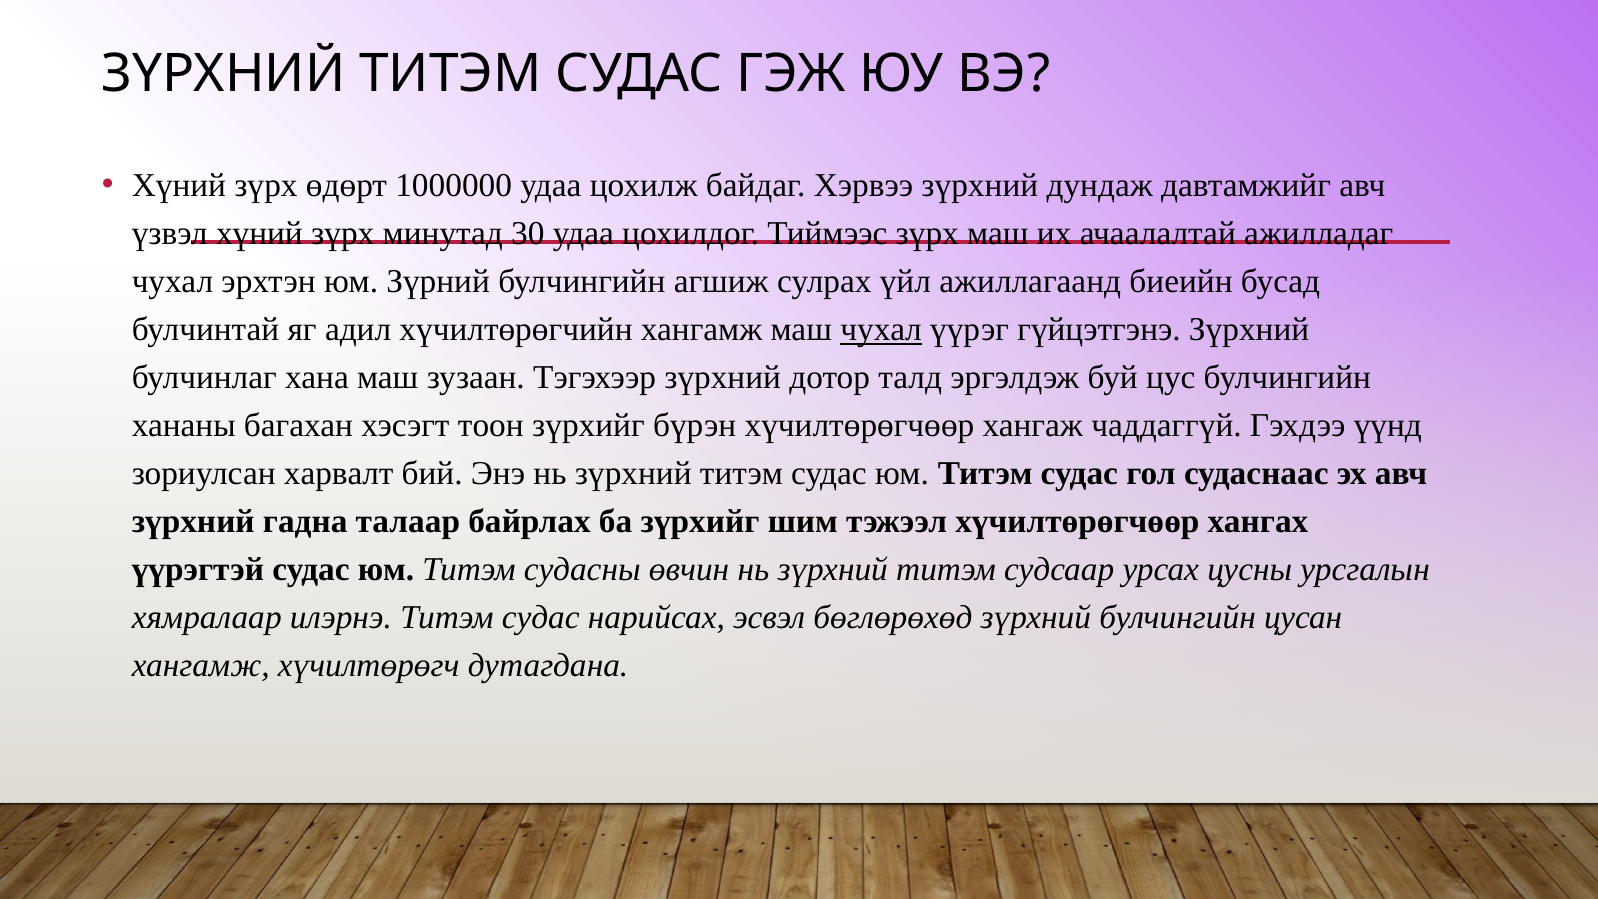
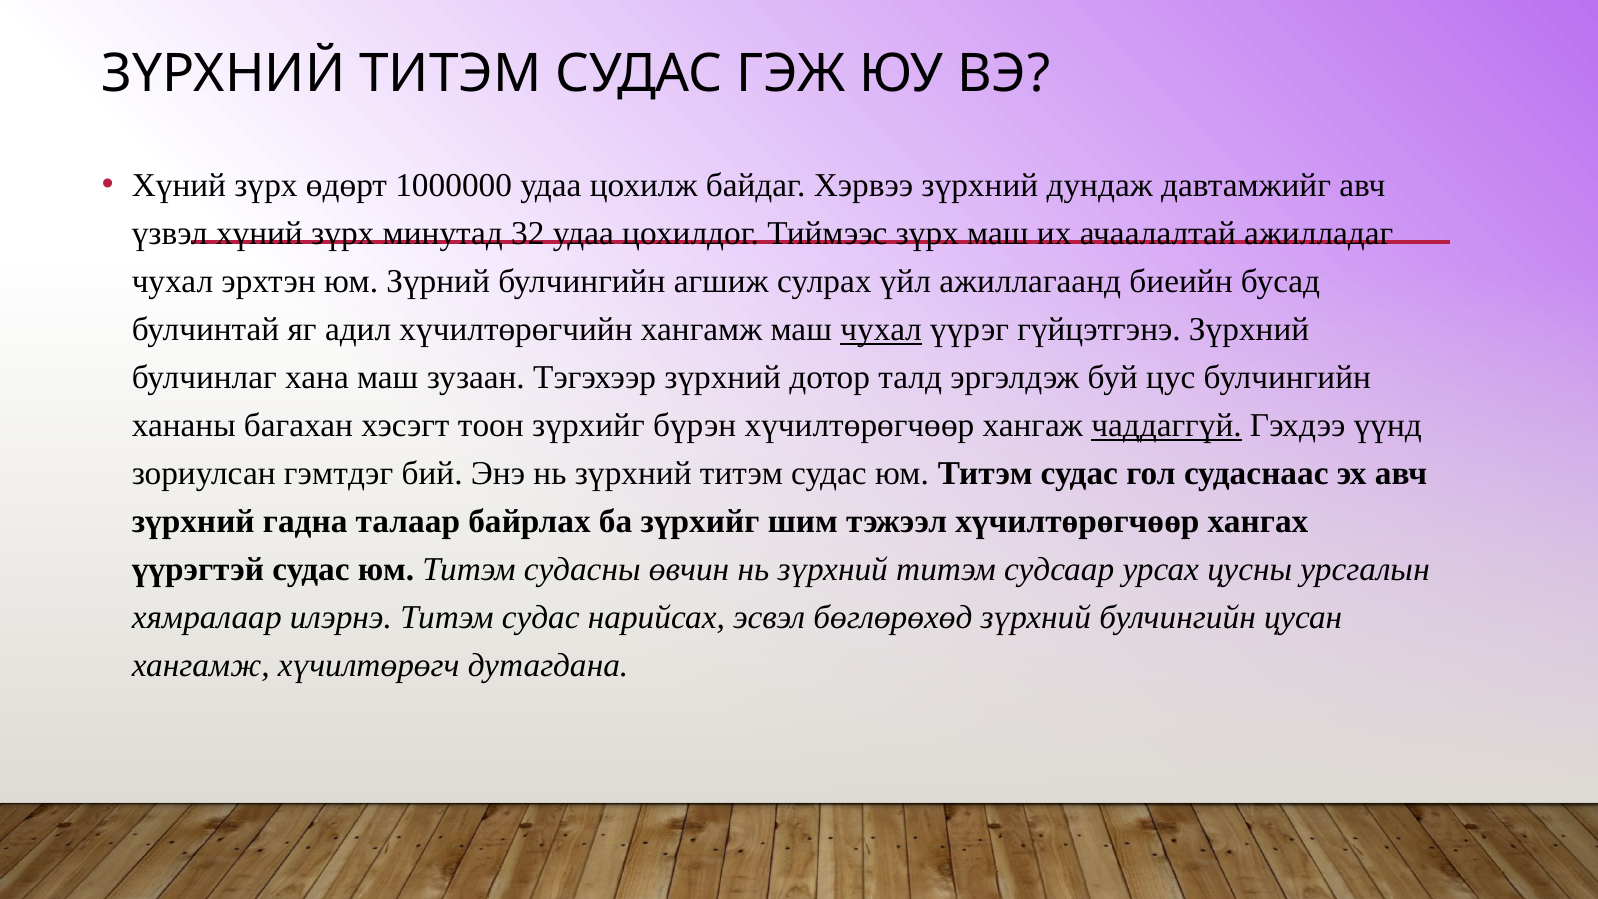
30: 30 -> 32 (528, 234)
чаддаггүй underline: none -> present (1167, 426)
харвалт: харвалт -> гэмтдэг (339, 474)
